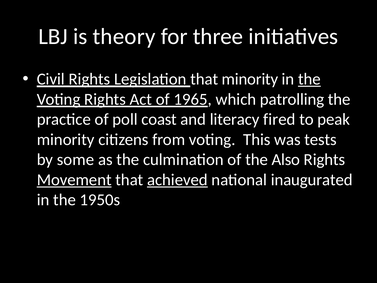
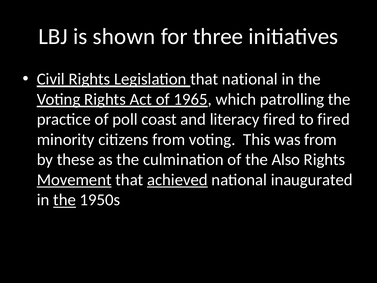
theory: theory -> shown (124, 36)
that minority: minority -> national (250, 79)
the underline: present -> none (309, 79)
to peak: peak -> fired (334, 119)
was tests: tests -> from (321, 139)
some: some -> these (76, 160)
the underline: none -> present (65, 200)
